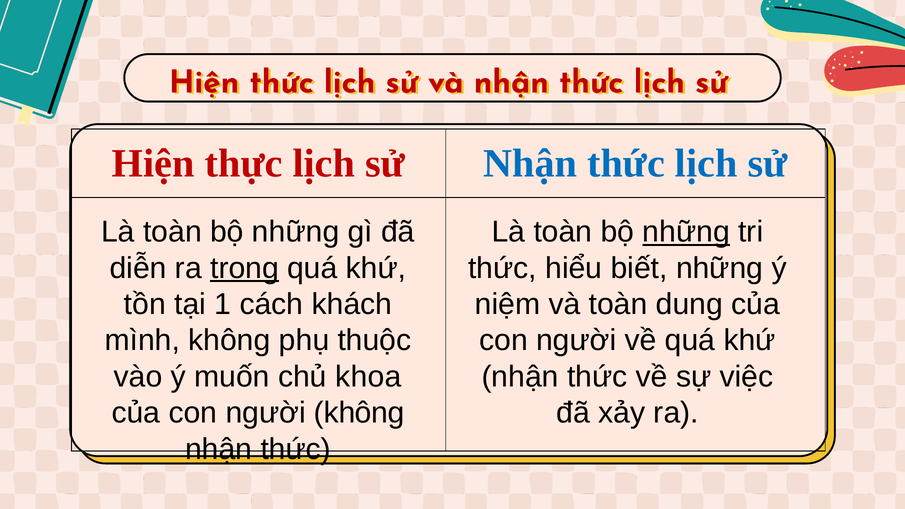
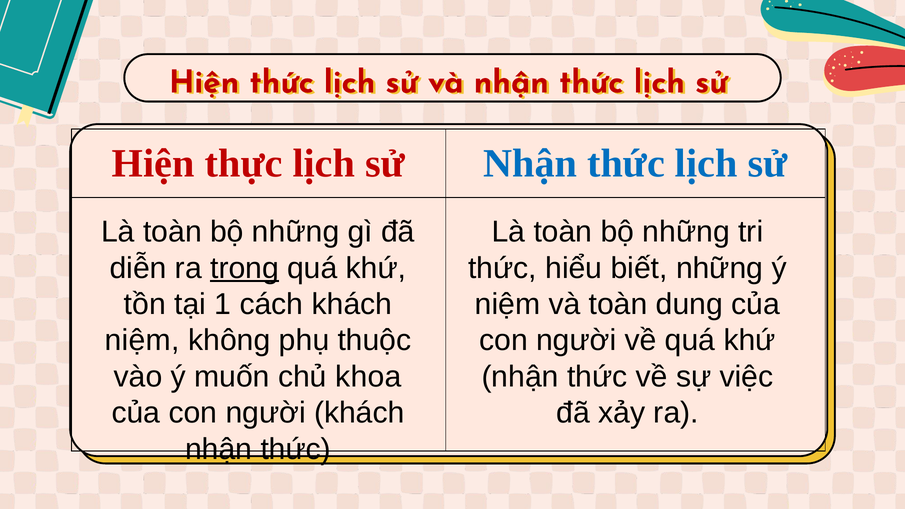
những underline: present -> none (686, 232)
mình: mình -> niệm (142, 341)
người không: không -> khách (359, 413)
